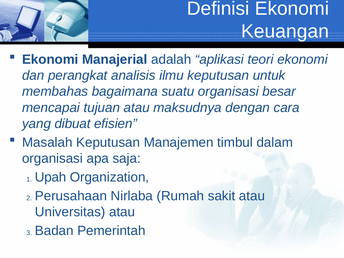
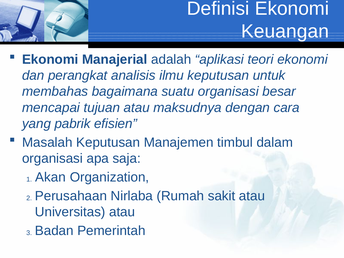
dibuat: dibuat -> pabrik (73, 124)
Upah: Upah -> Akan (50, 177)
